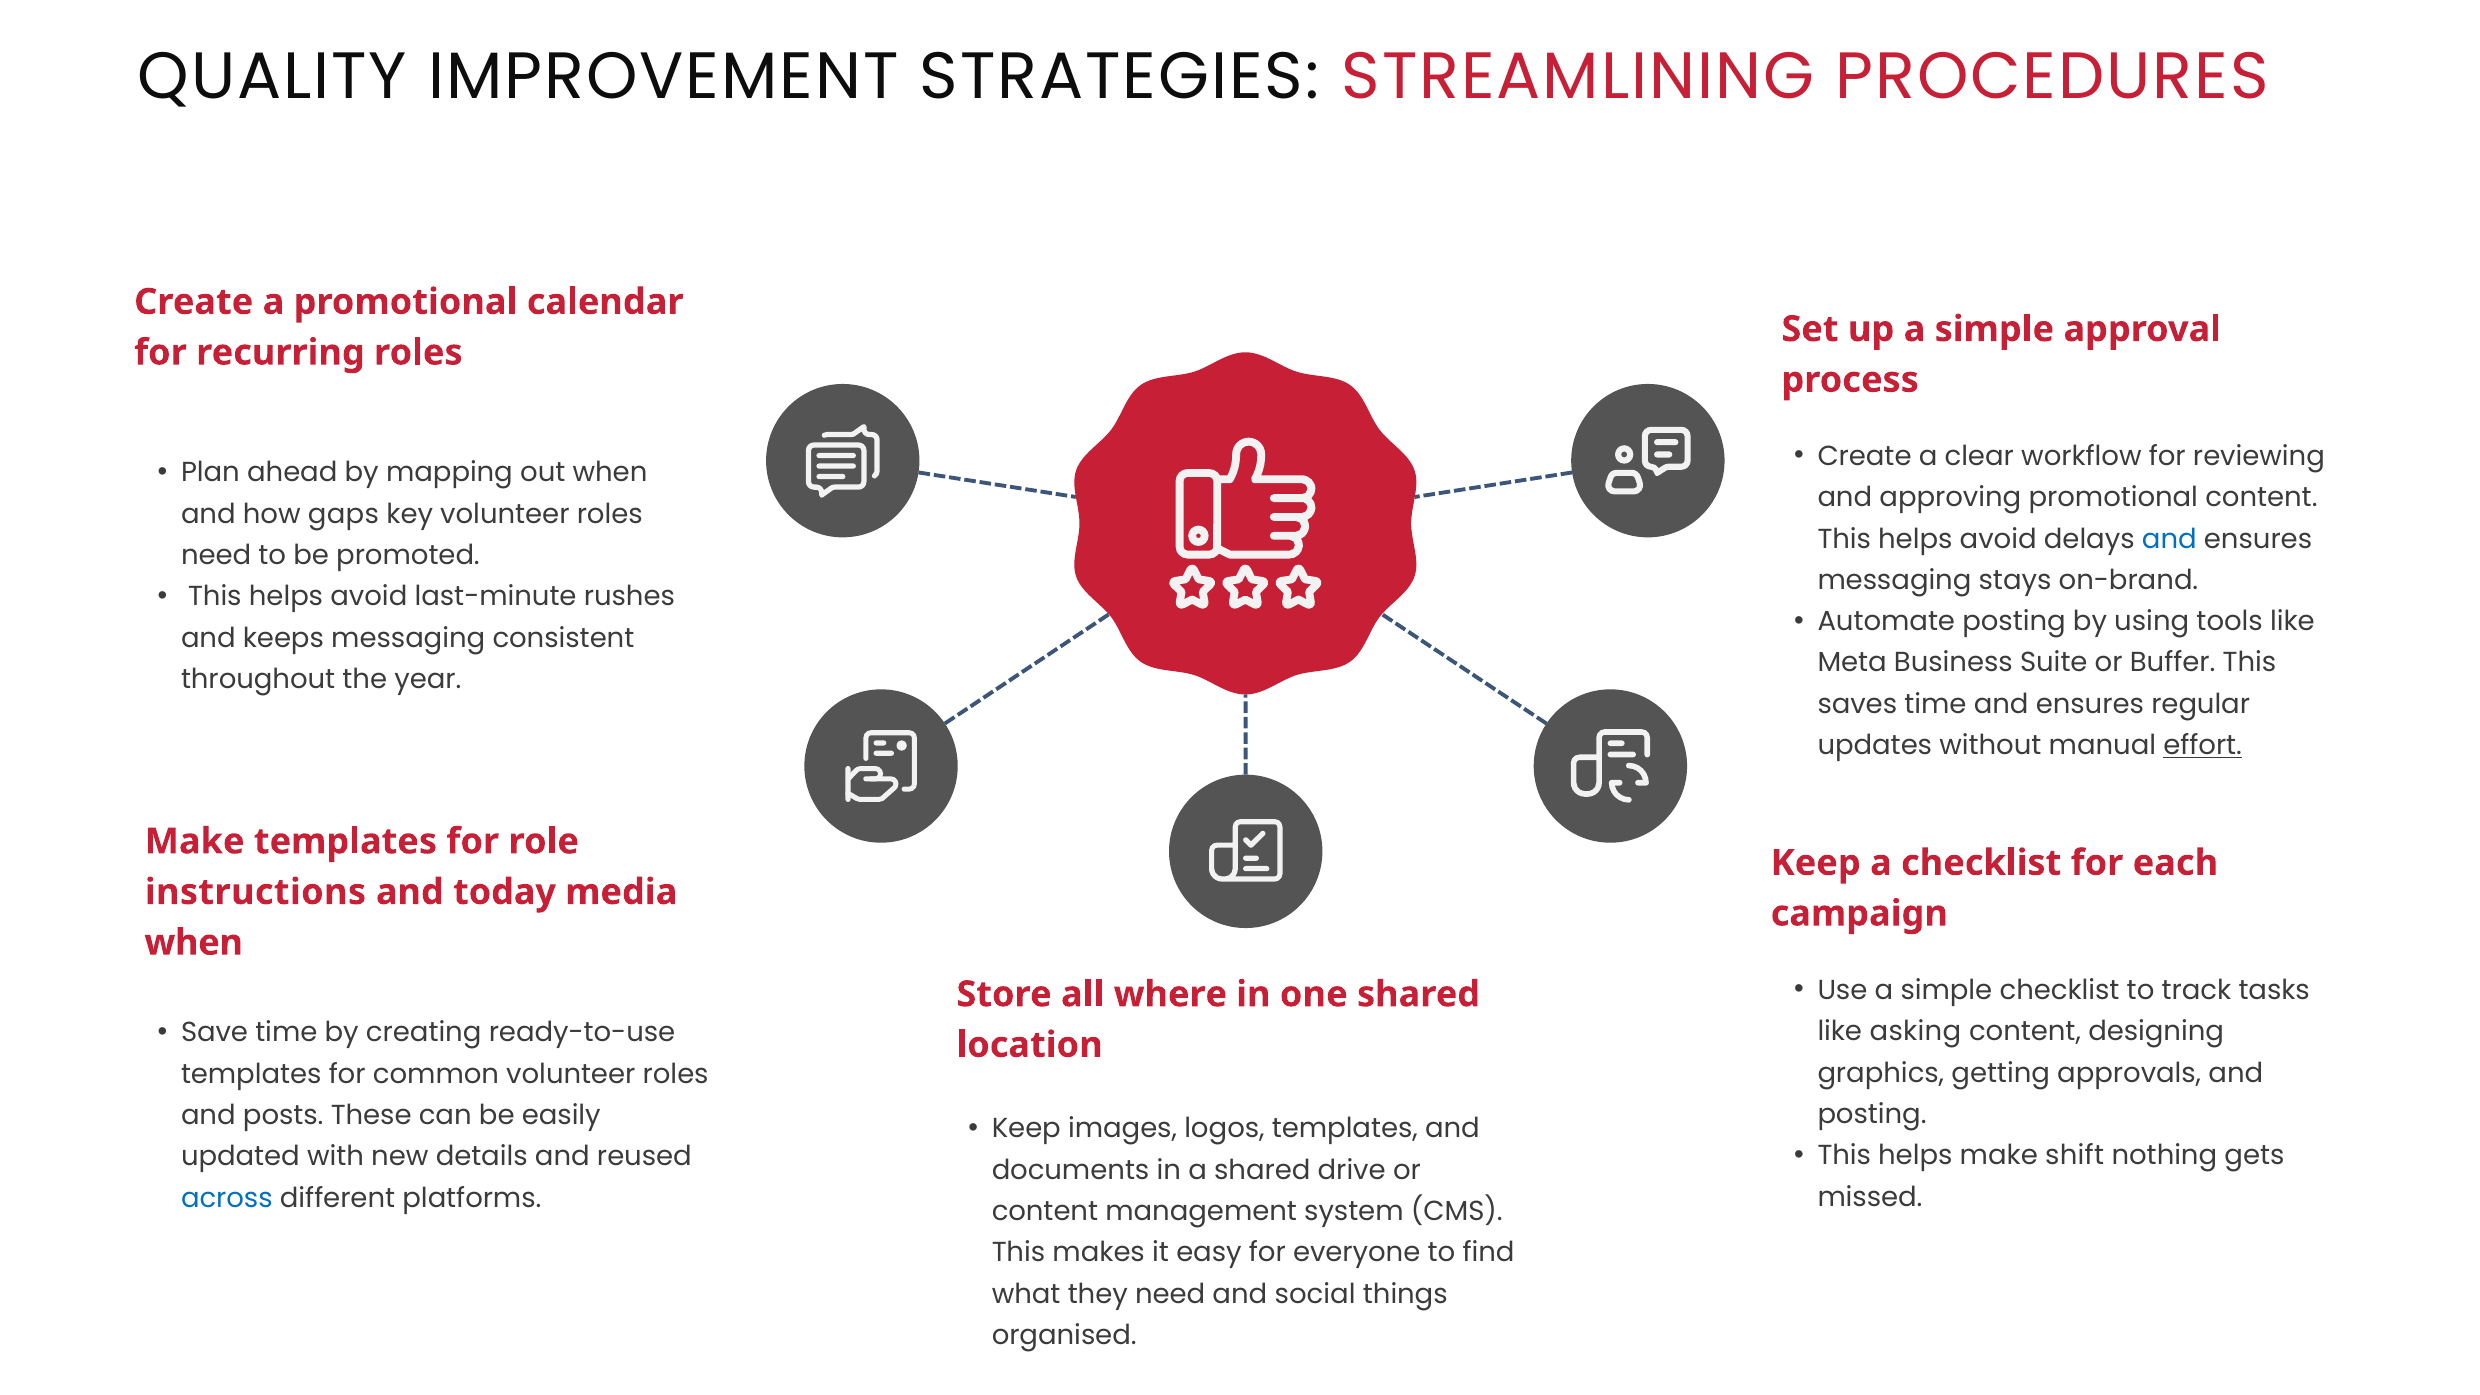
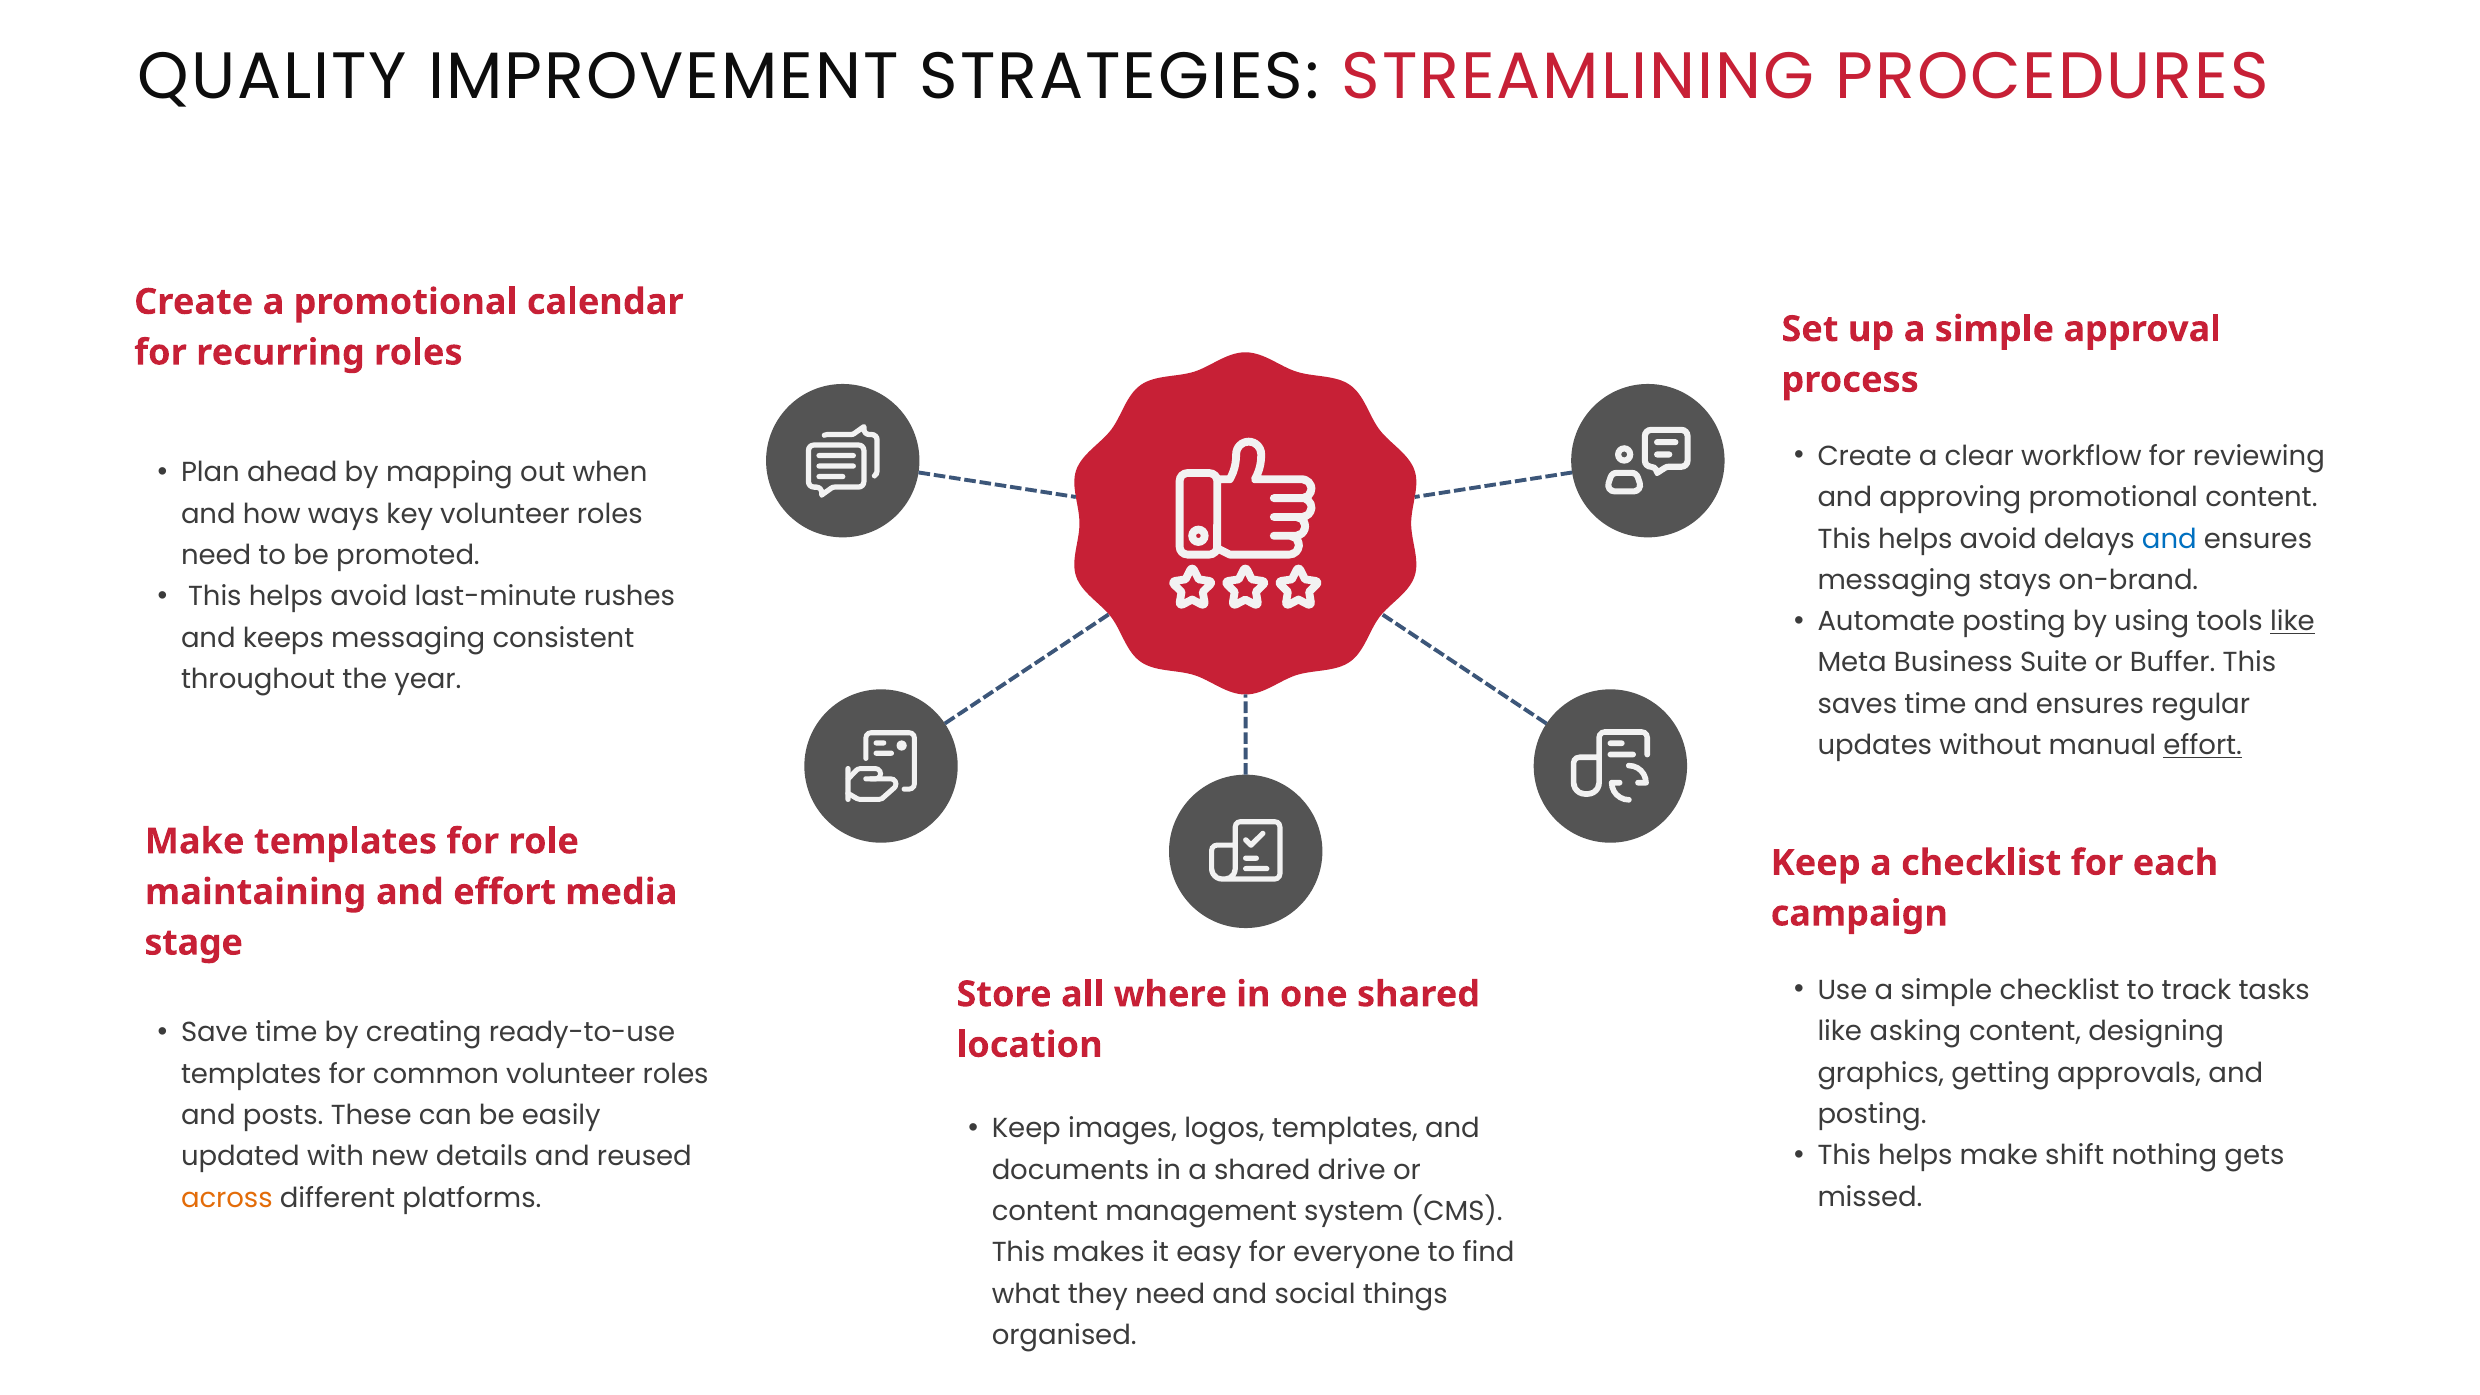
gaps: gaps -> ways (344, 514)
like underline: none -> present (2292, 622)
instructions: instructions -> maintaining (256, 892)
and today: today -> effort (505, 892)
when: when -> stage (194, 943)
across colour: blue -> orange (227, 1198)
